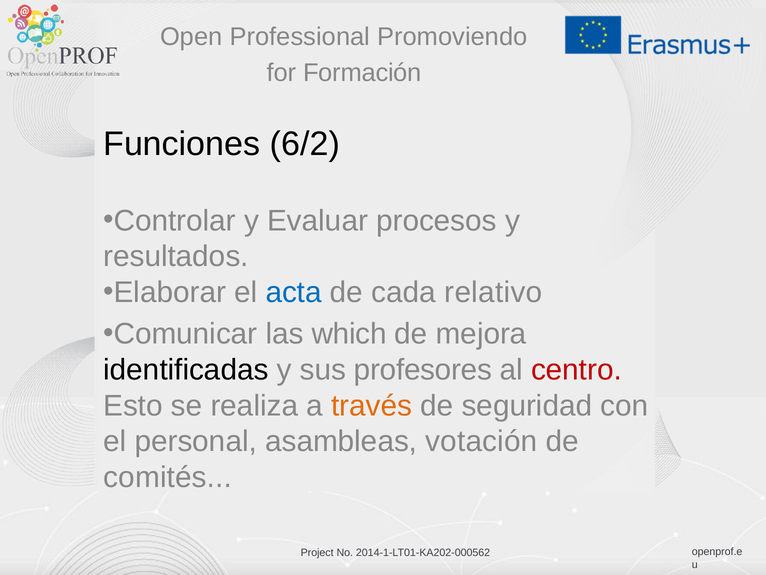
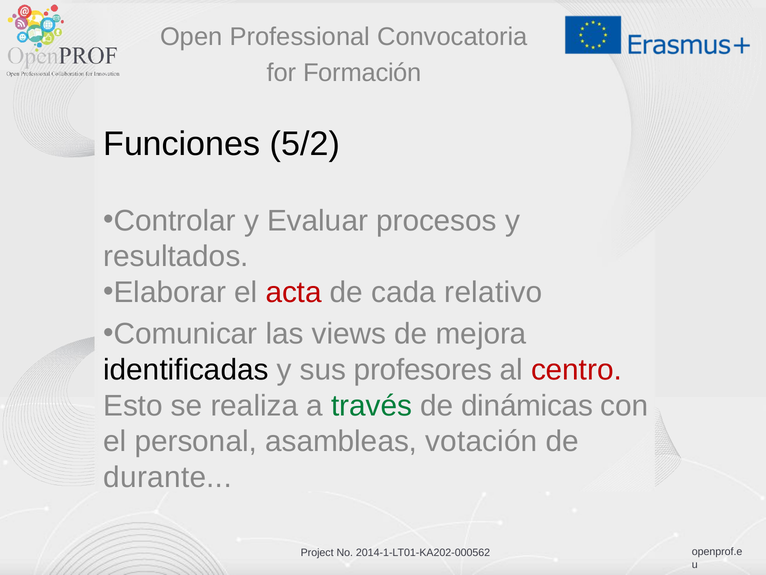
Promoviendo: Promoviendo -> Convocatoria (452, 37)
6/2: 6/2 -> 5/2 (305, 144)
acta colour: blue -> red (294, 292)
which: which -> views (349, 334)
través colour: orange -> green (372, 405)
seguridad: seguridad -> dinámicas (527, 405)
comités: comités -> durante (168, 477)
